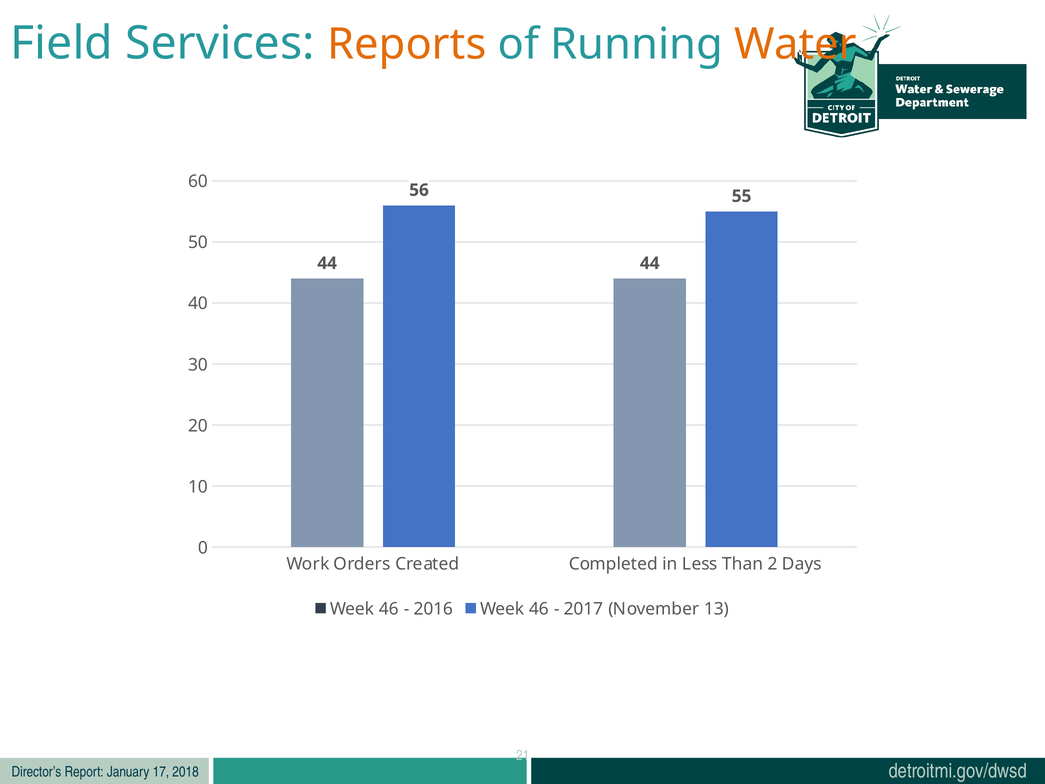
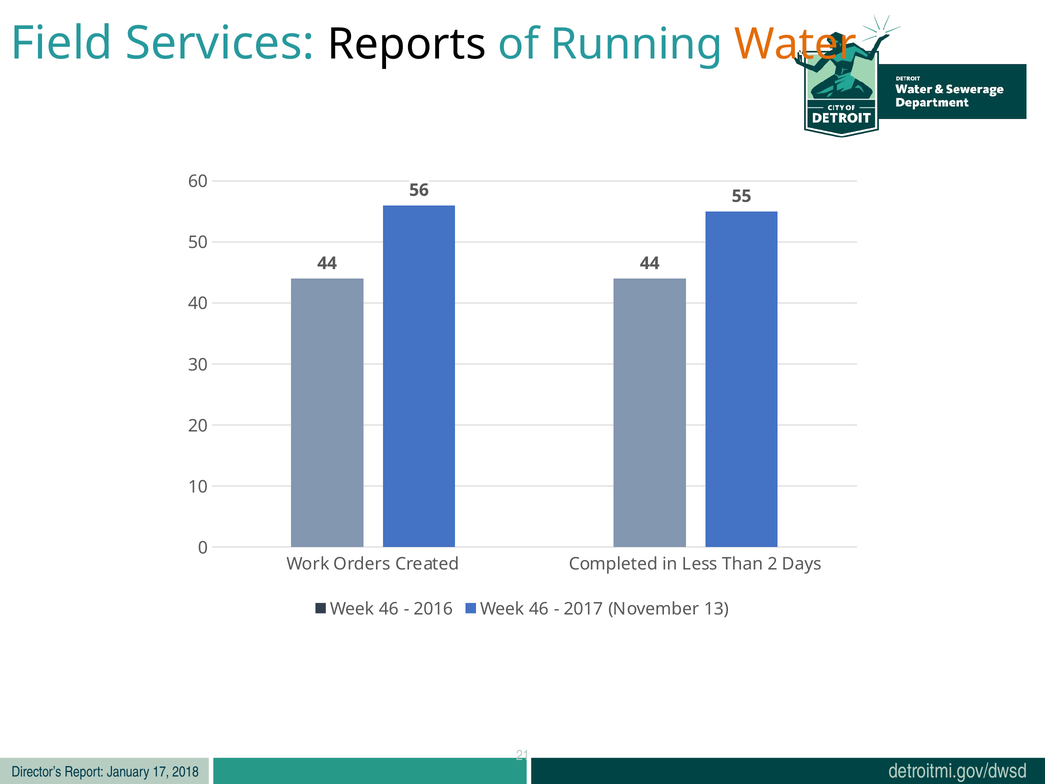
Reports colour: orange -> black (407, 44)
